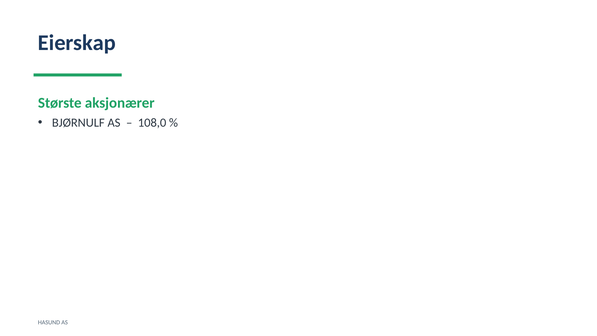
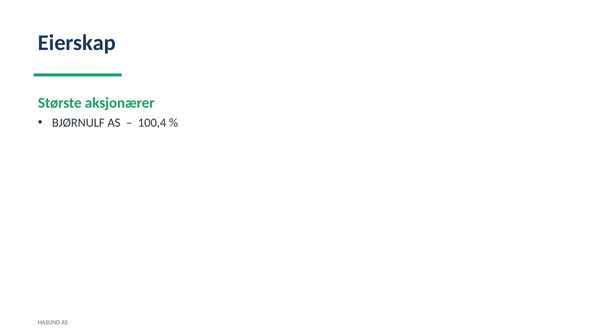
108,0: 108,0 -> 100,4 (152, 123)
